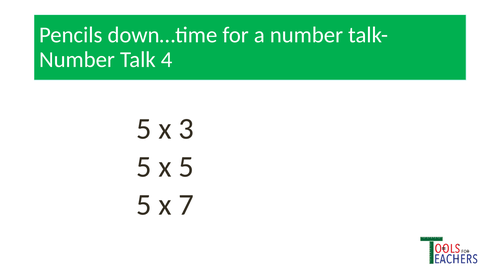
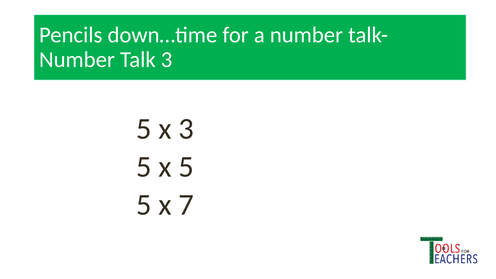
Talk 4: 4 -> 3 (167, 60)
